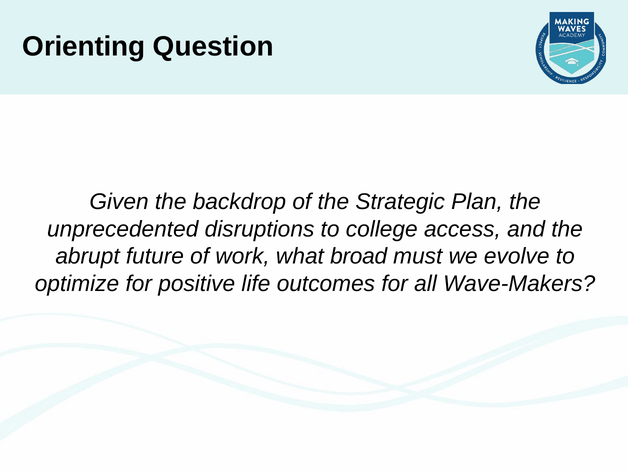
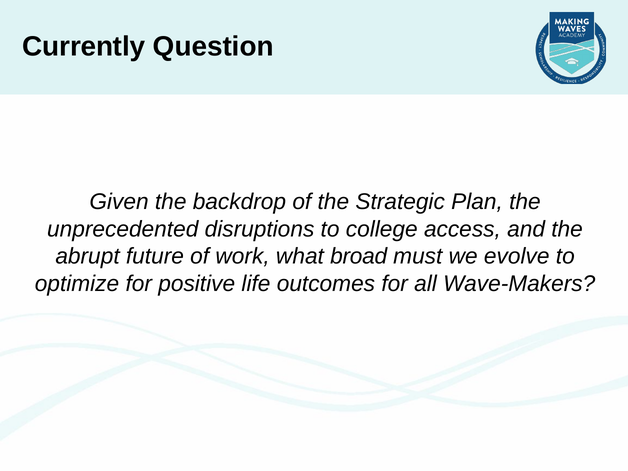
Orienting: Orienting -> Currently (84, 47)
